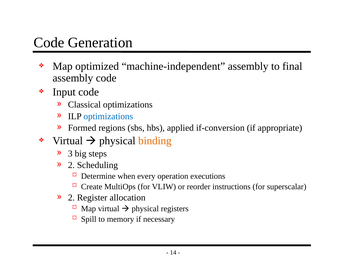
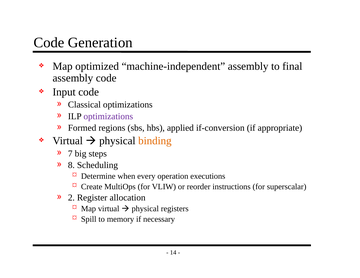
optimizations colour: blue -> purple (108, 116)
3: 3 -> 7 (70, 154)
2: 2 -> 8 (71, 165)
